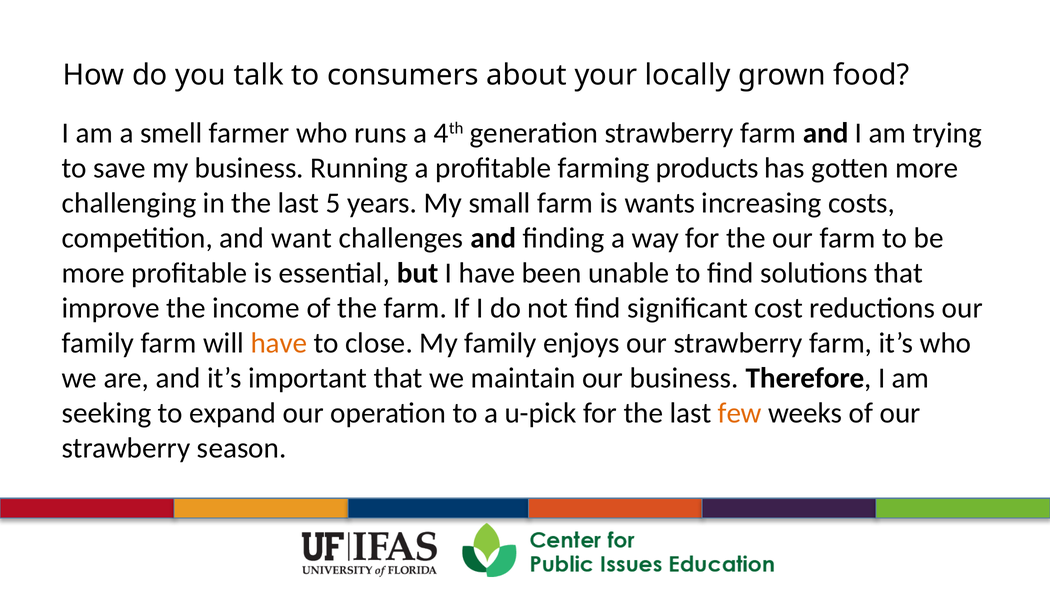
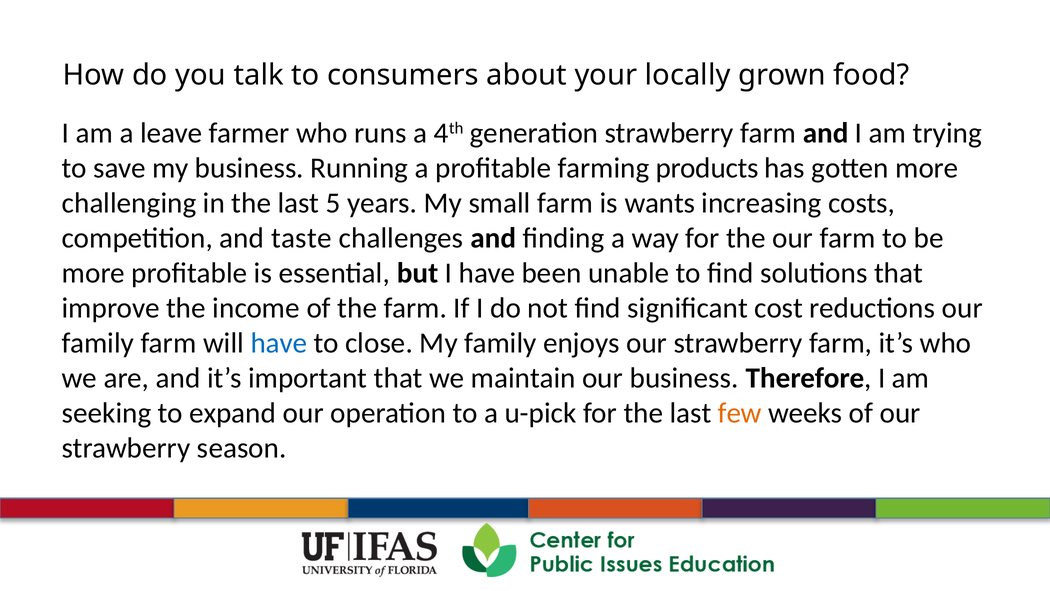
smell: smell -> leave (171, 133)
want: want -> taste (301, 238)
have colour: orange -> blue (279, 343)
